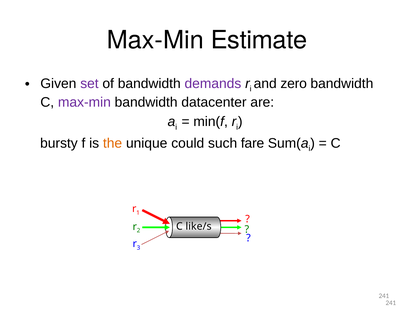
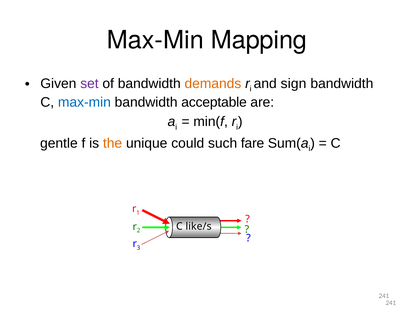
Estimate: Estimate -> Mapping (259, 40)
demands colour: purple -> orange (213, 84)
zero: zero -> sign (294, 84)
max-min colour: purple -> blue (84, 103)
datacenter: datacenter -> acceptable (214, 103)
bursty: bursty -> gentle (59, 144)
